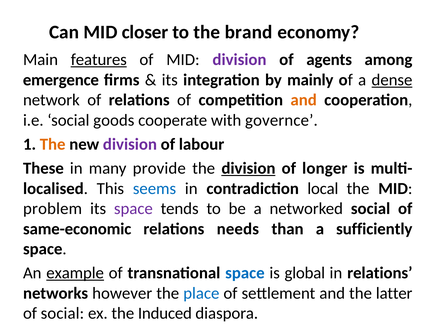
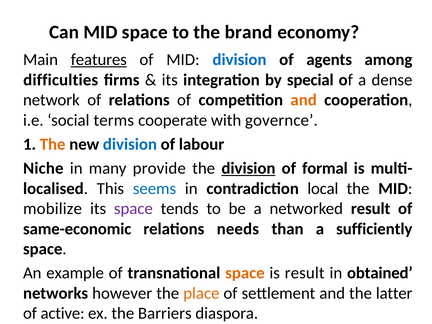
MID closer: closer -> space (145, 32)
division colour: purple -> blue (240, 60)
emergence: emergence -> difficulties (61, 80)
mainly: mainly -> special (310, 80)
dense underline: present -> none (392, 80)
goods: goods -> terms (114, 120)
division colour: purple -> blue (130, 144)
These: These -> Niche (43, 168)
longer: longer -> formal (325, 168)
problem: problem -> mobilize (53, 209)
networked social: social -> result (371, 209)
example underline: present -> none (75, 273)
space colour: blue -> orange (245, 273)
is global: global -> result (305, 273)
in relations: relations -> obtained (380, 273)
place colour: blue -> orange (201, 293)
of social: social -> active (63, 313)
Induced: Induced -> Barriers (165, 313)
